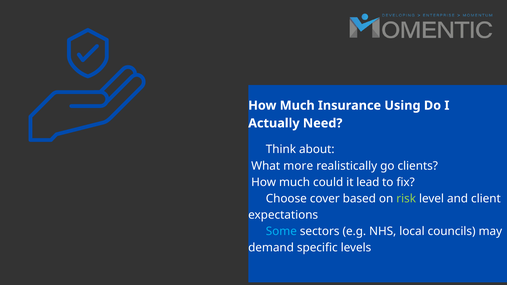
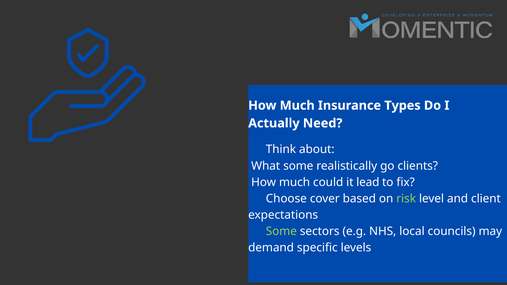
Using: Using -> Types (402, 106)
What more: more -> some (298, 166)
Some colour: light blue -> light green (281, 232)
